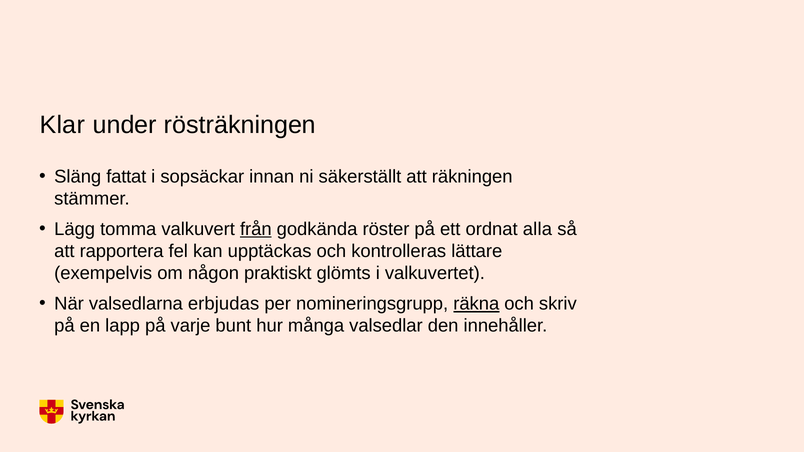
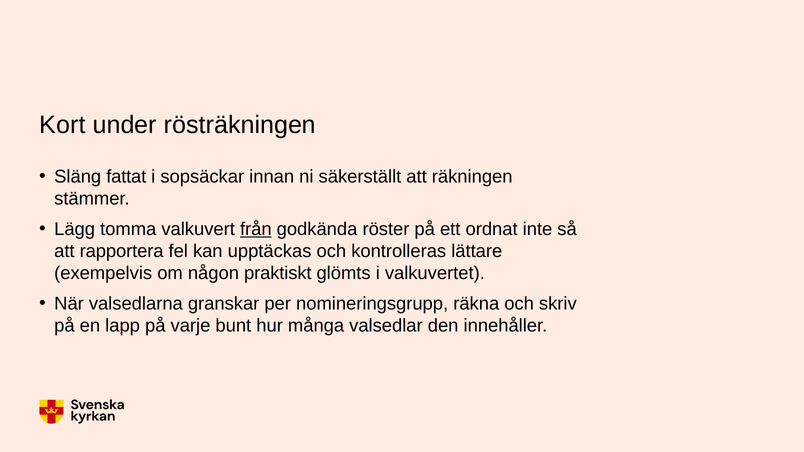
Klar: Klar -> Kort (62, 125)
alla: alla -> inte (538, 229)
erbjudas: erbjudas -> granskar (224, 304)
räkna underline: present -> none (476, 304)
